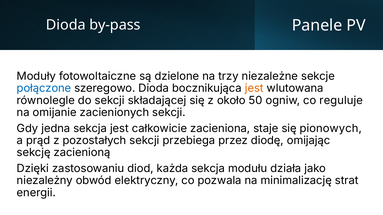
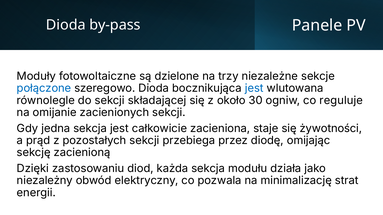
jest colour: orange -> blue (254, 88)
50: 50 -> 30 (256, 101)
pionowych: pionowych -> żywotności (331, 129)
